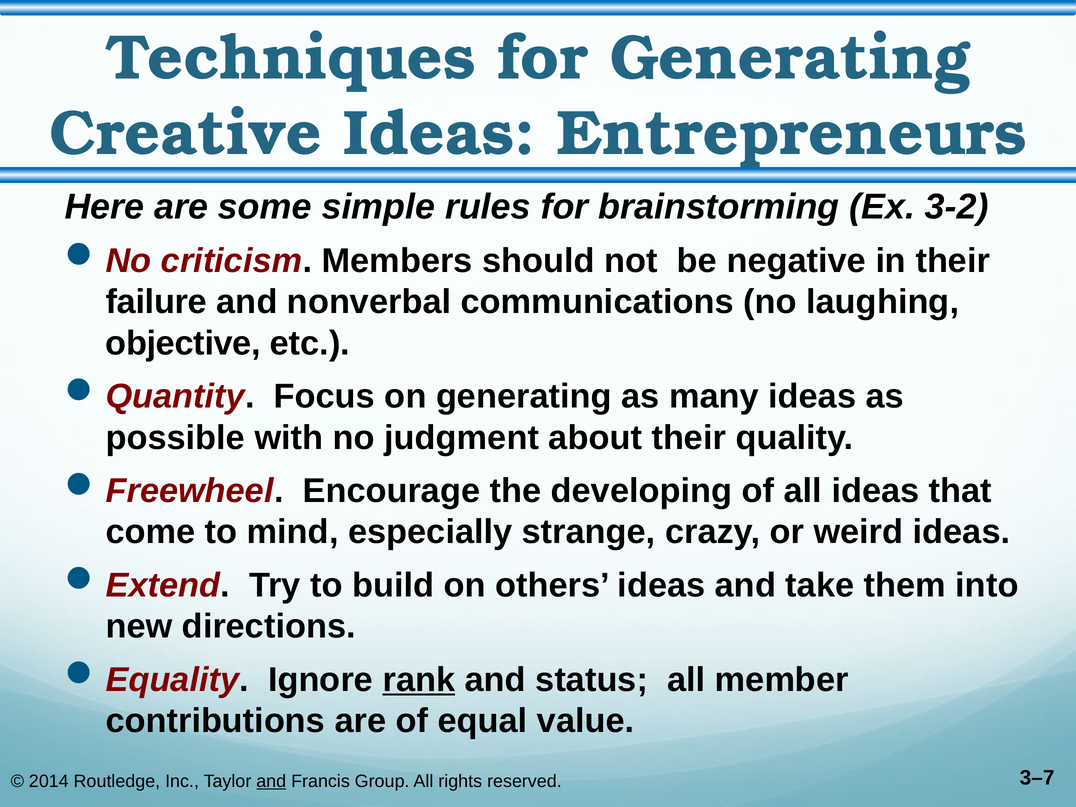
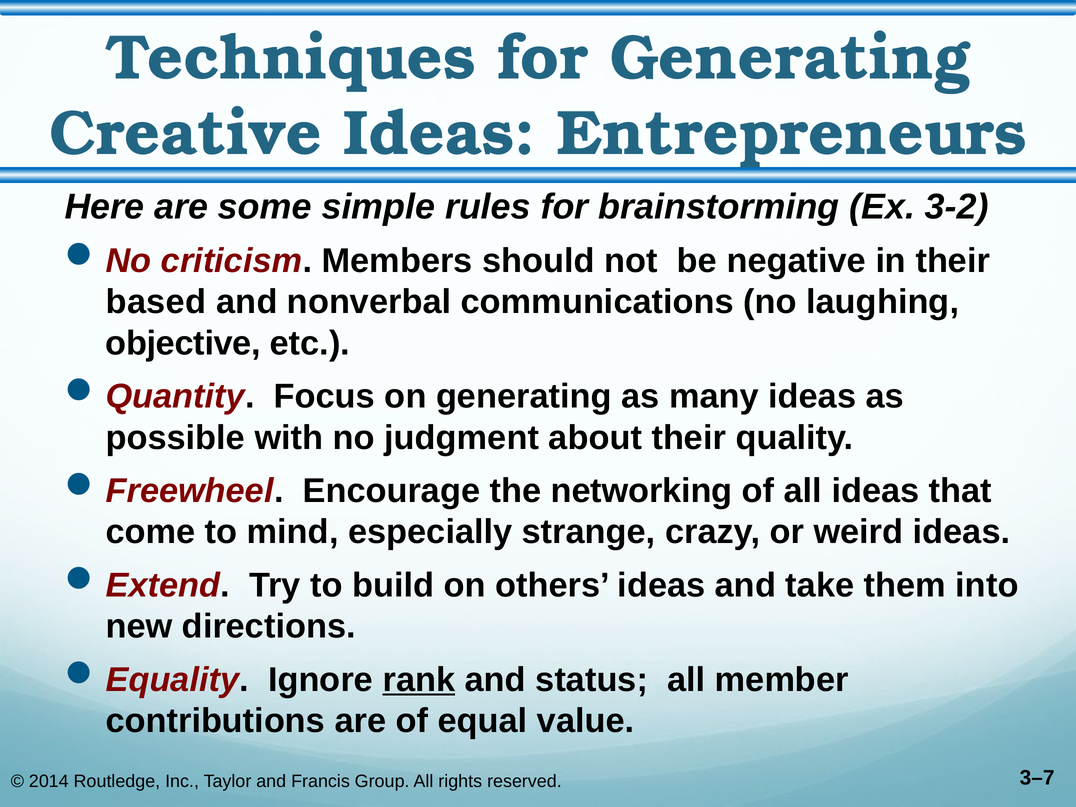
failure: failure -> based (156, 302)
developing: developing -> networking (642, 491)
and underline: present -> none (271, 781)
